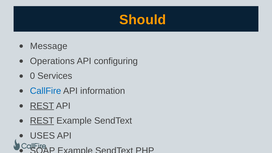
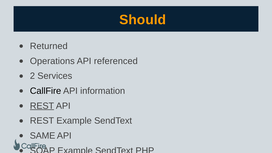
Message: Message -> Returned (49, 46)
configuring: configuring -> referenced (116, 61)
0: 0 -> 2 (32, 76)
CallFire colour: blue -> black (46, 91)
REST underline: present -> none (42, 121)
USES: USES -> SAME (43, 136)
